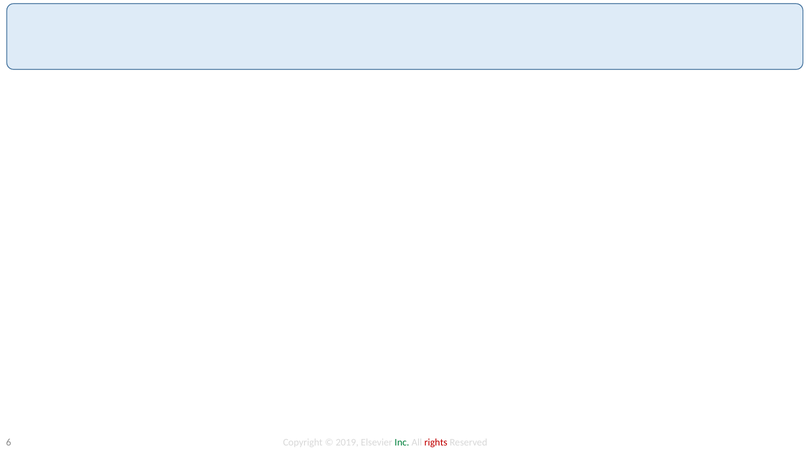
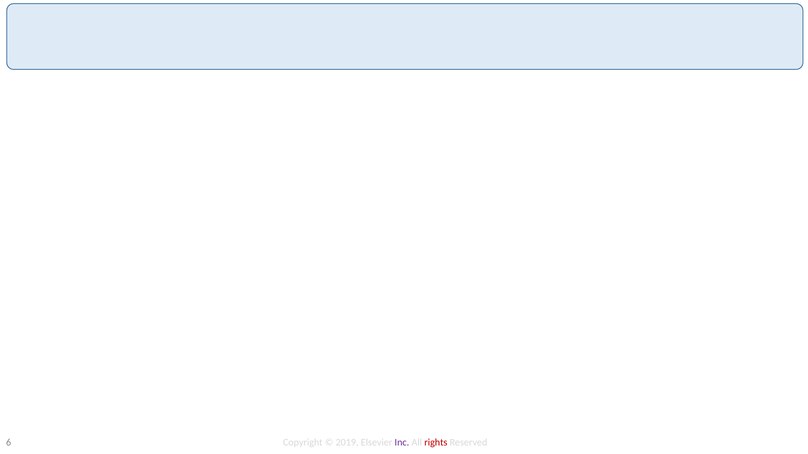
Inc colour: green -> purple (402, 443)
